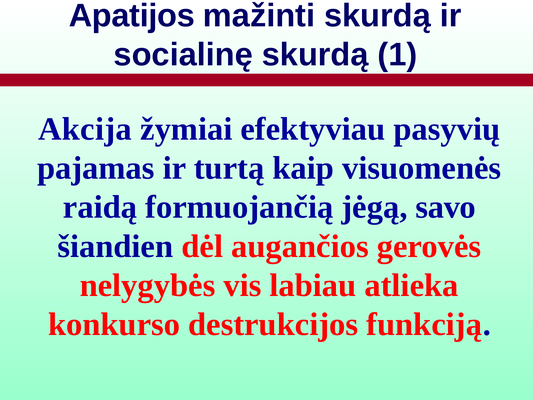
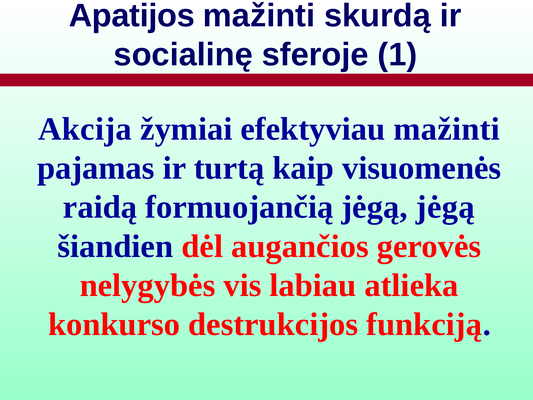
socialinę skurdą: skurdą -> sferoje (315, 55)
efektyviau pasyvių: pasyvių -> mažinti (447, 129)
jėgą savo: savo -> jėgą (445, 207)
